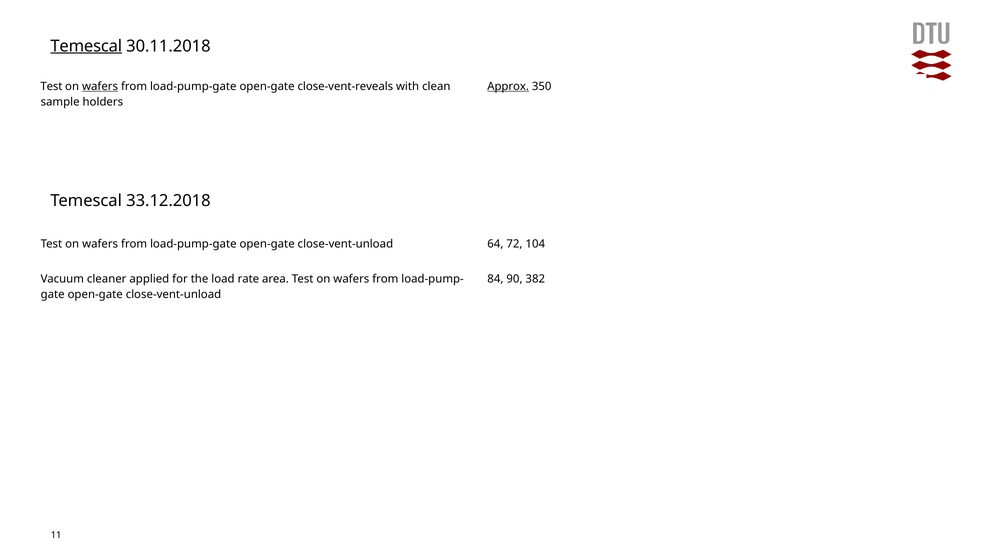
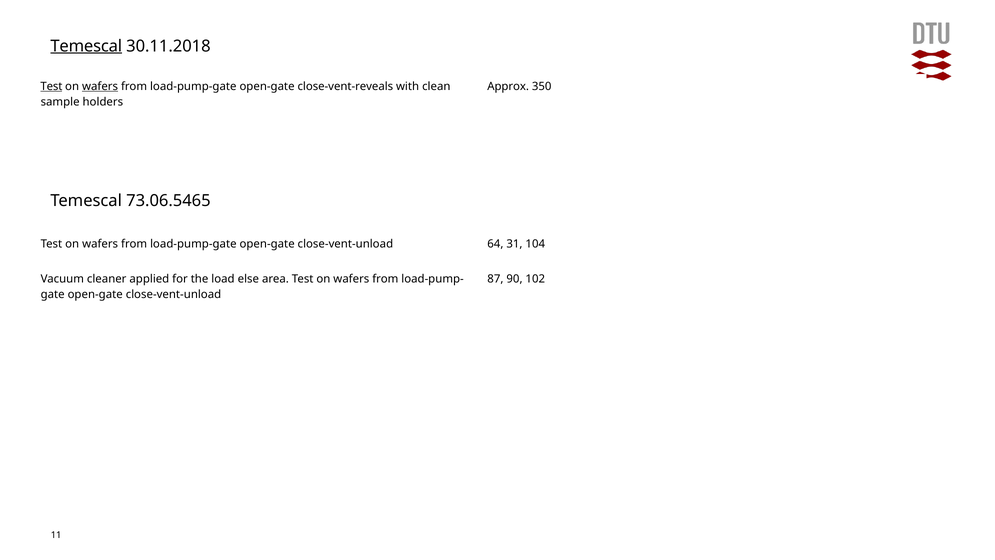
Test underline: none -> present (51, 86)
Approx underline: present -> none (508, 86)
33.12.2018: 33.12.2018 -> 73.06.5465 (168, 201)
72: 72 -> 31 (514, 244)
rate: rate -> else (248, 279)
84: 84 -> 87 (495, 279)
382: 382 -> 102 (535, 279)
